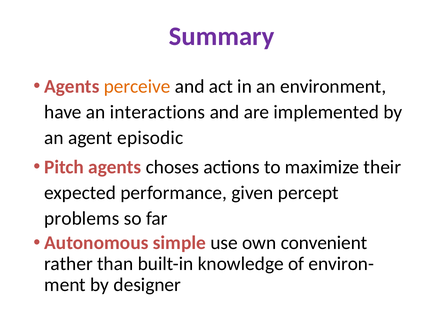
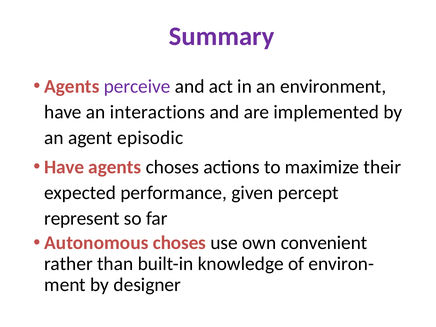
perceive colour: orange -> purple (137, 87)
Pitch: Pitch -> Have (64, 167)
problems: problems -> represent (82, 218)
Autonomous simple: simple -> choses (179, 243)
